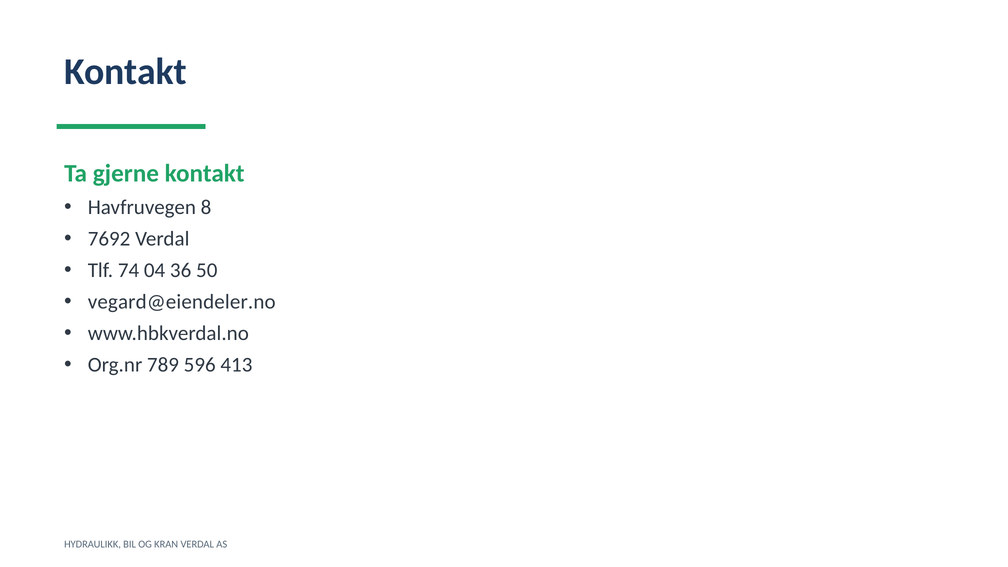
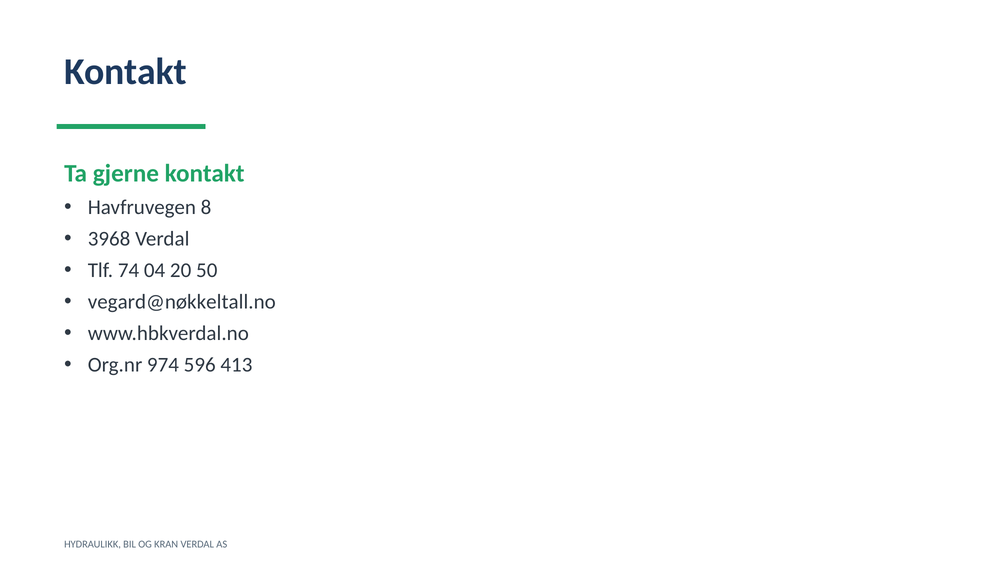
7692: 7692 -> 3968 (109, 239)
36: 36 -> 20 (181, 270)
vegard@eiendeler.no: vegard@eiendeler.no -> vegard@nøkkeltall.no (182, 302)
789: 789 -> 974 (163, 365)
